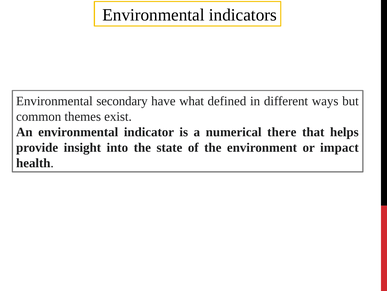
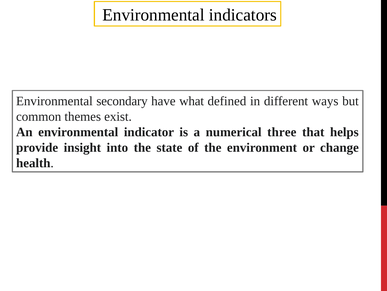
there: there -> three (282, 132)
impact: impact -> change (339, 147)
